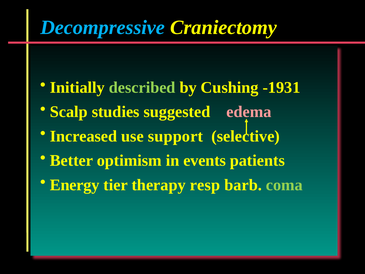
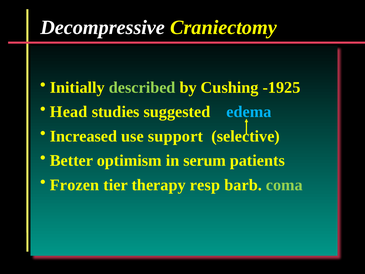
Decompressive colour: light blue -> white (103, 28)
-1931: -1931 -> -1925 (281, 87)
Scalp: Scalp -> Head (69, 112)
edema colour: pink -> light blue (249, 112)
events: events -> serum (205, 160)
Energy: Energy -> Frozen (75, 185)
